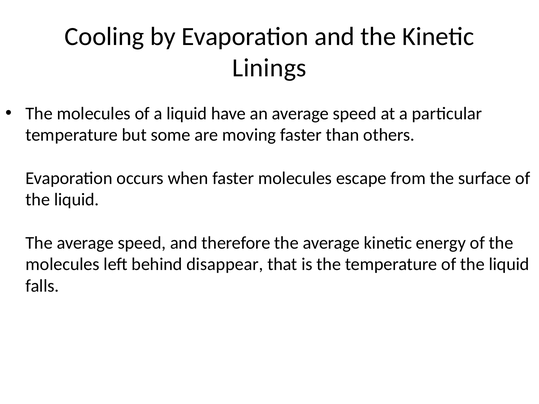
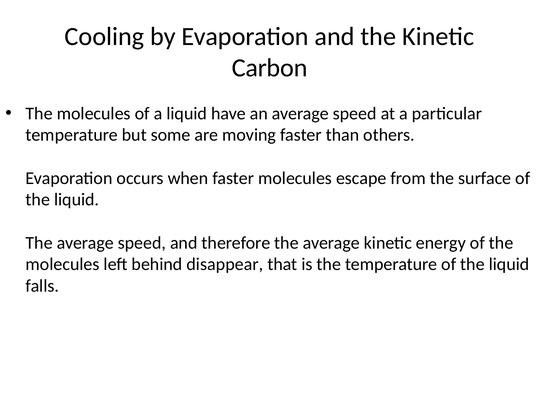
Linings: Linings -> Carbon (270, 68)
